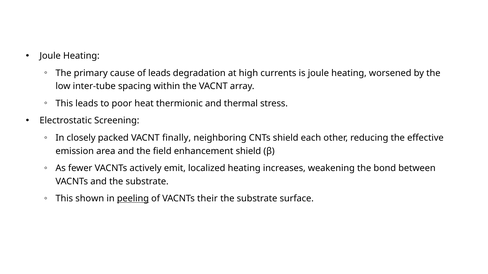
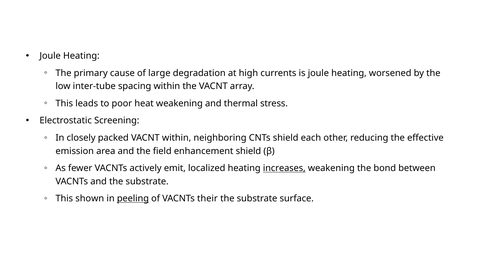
of leads: leads -> large (159, 73)
heat thermionic: thermionic -> weakening (179, 104)
VACNT finally: finally -> within (177, 138)
increases underline: none -> present (284, 168)
